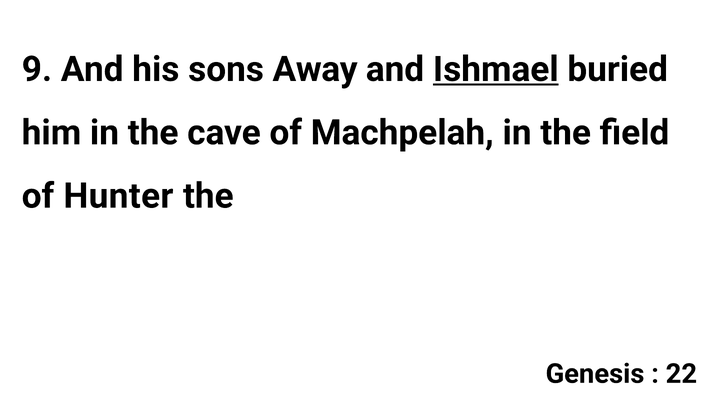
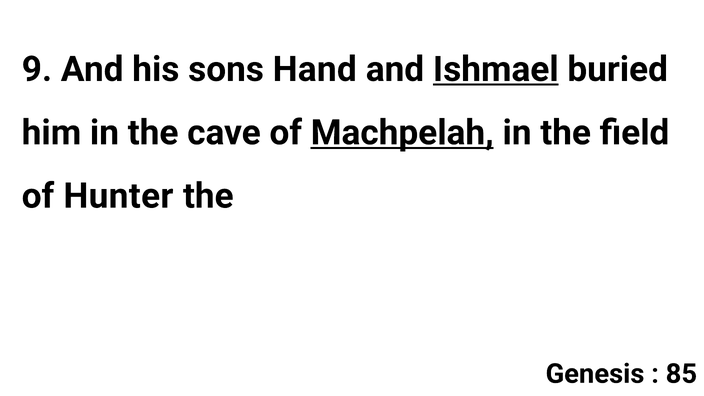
Away: Away -> Hand (315, 69)
Machpelah underline: none -> present (402, 133)
22: 22 -> 85 (681, 374)
